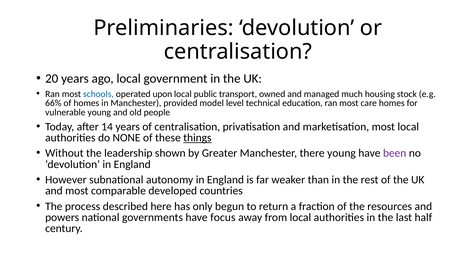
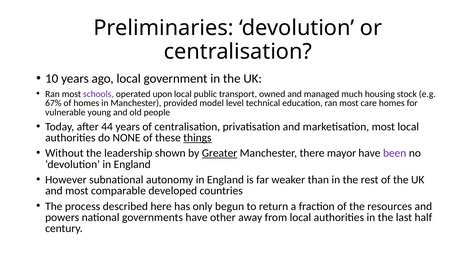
20: 20 -> 10 (52, 79)
schools colour: blue -> purple (98, 94)
66%: 66% -> 67% (53, 103)
14: 14 -> 44 (107, 127)
Greater underline: none -> present (220, 154)
there young: young -> mayor (342, 154)
focus: focus -> other (223, 218)
